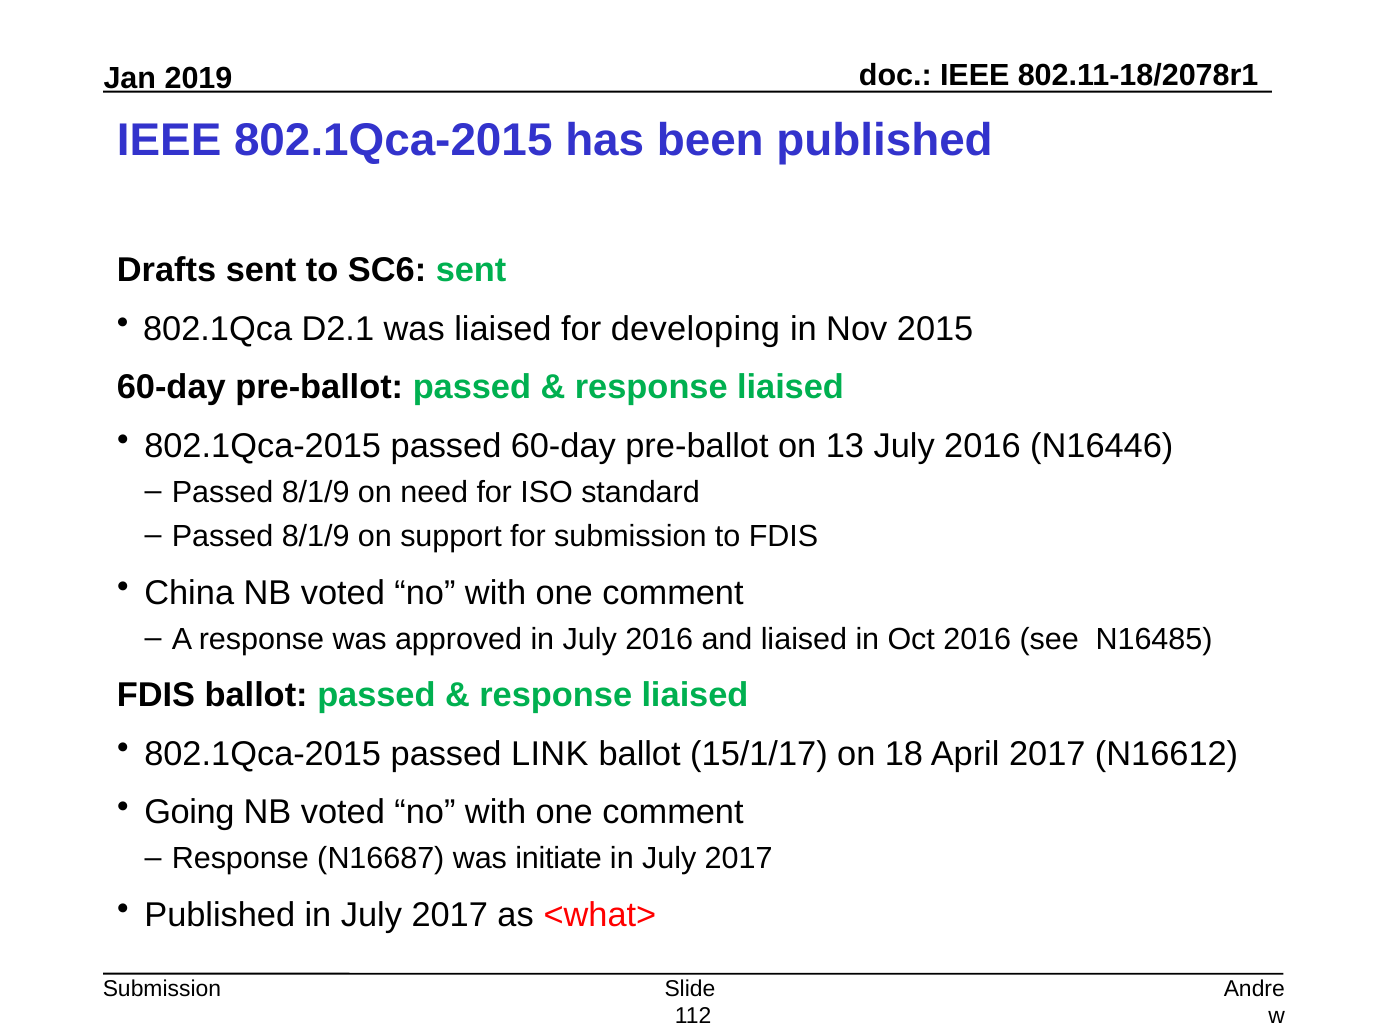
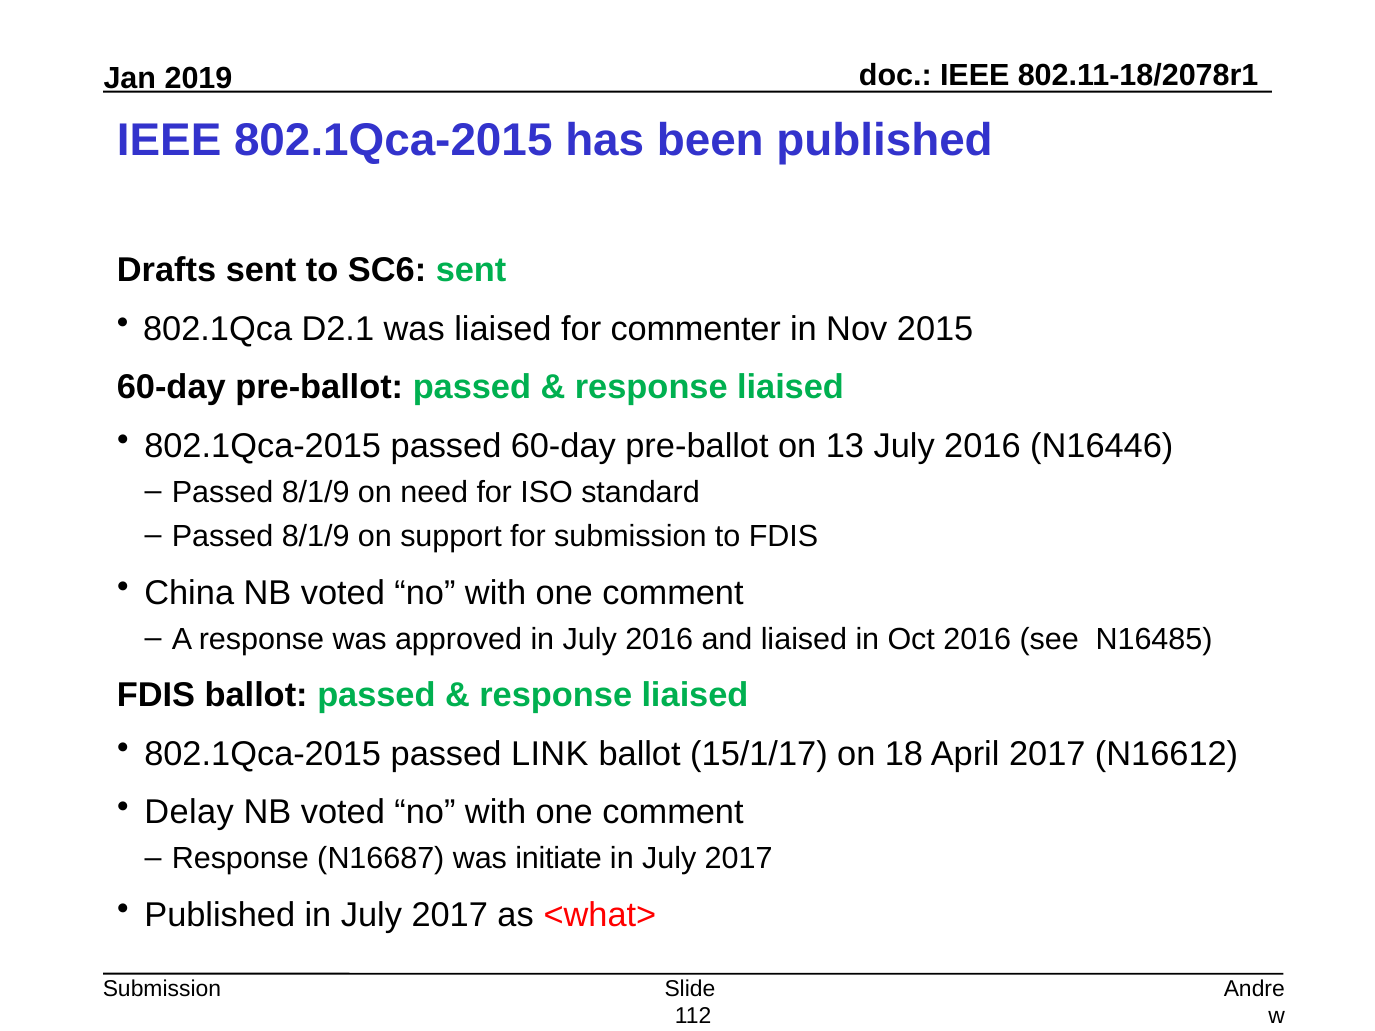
developing: developing -> commenter (696, 329)
Going: Going -> Delay (189, 813)
